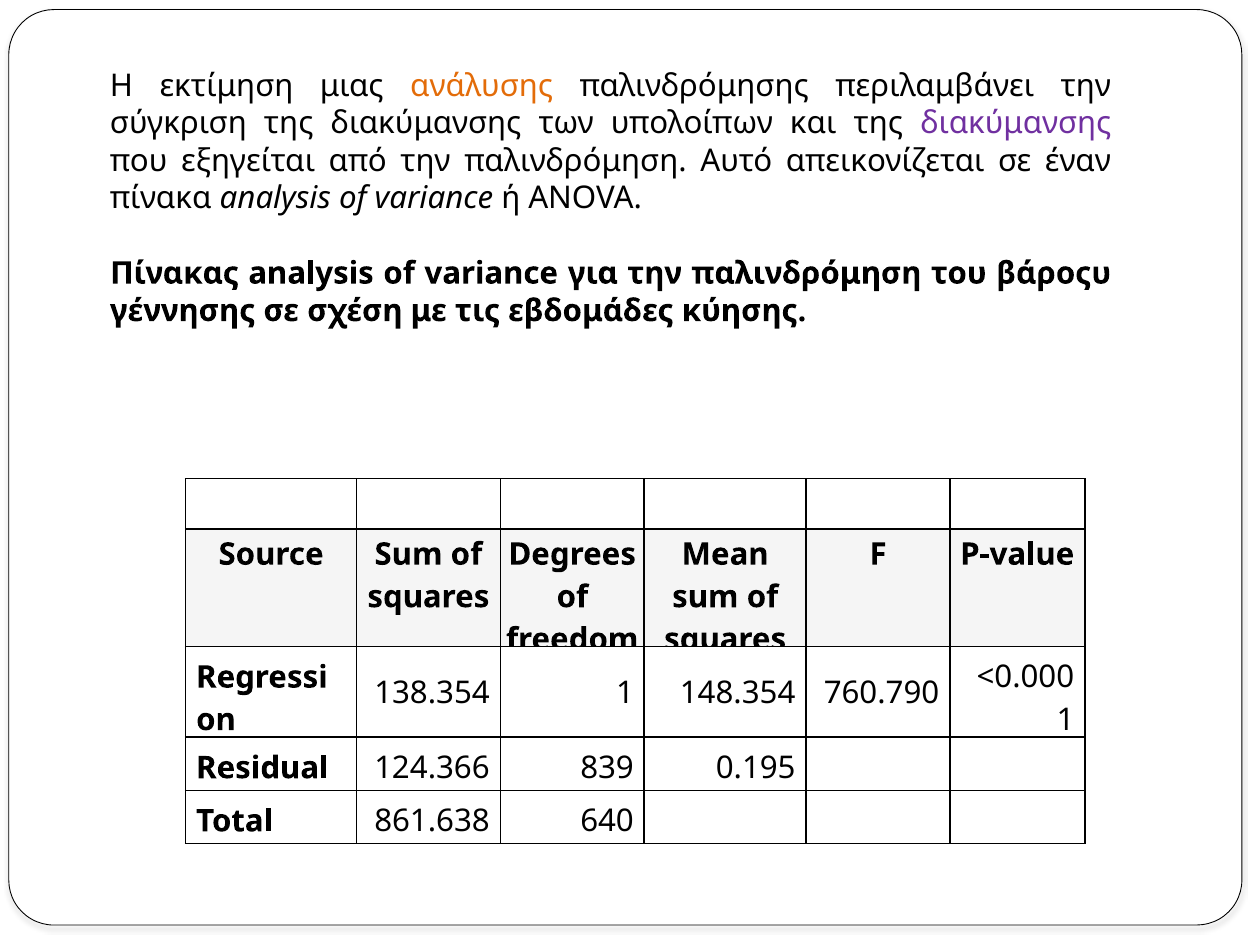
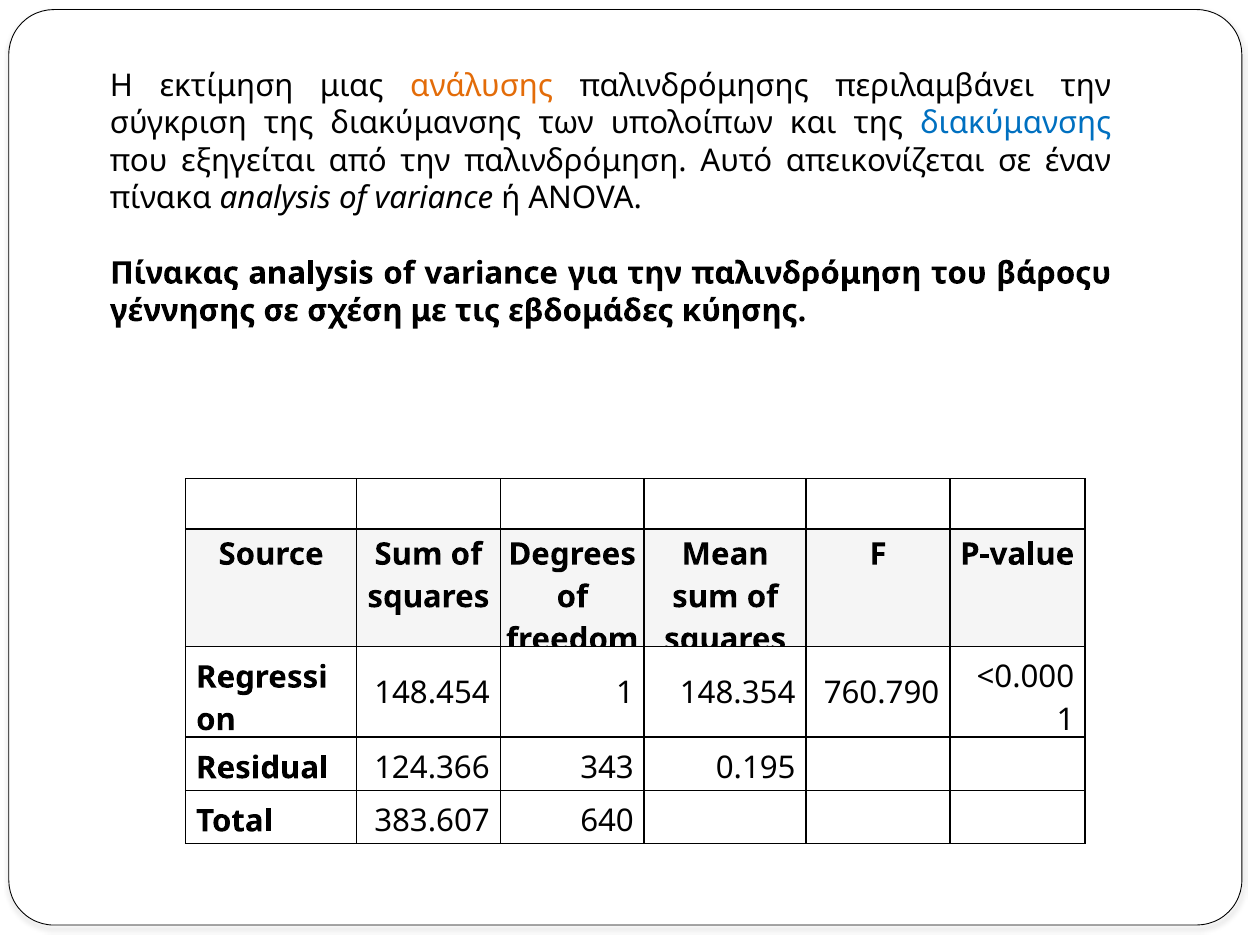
διακύμανσης colour: purple -> blue (1016, 123)
138.354: 138.354 -> 148.454 (432, 694)
839: 839 -> 343 (607, 768)
861.638: 861.638 -> 383.607 (432, 821)
